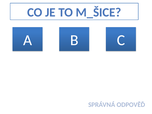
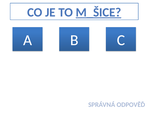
M_ŠICE underline: none -> present (98, 12)
